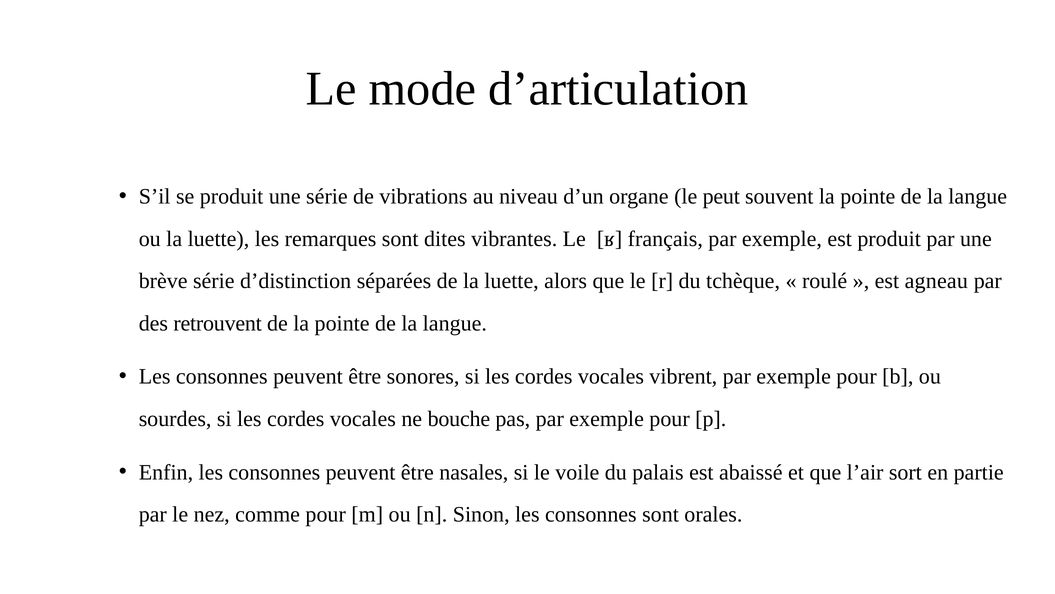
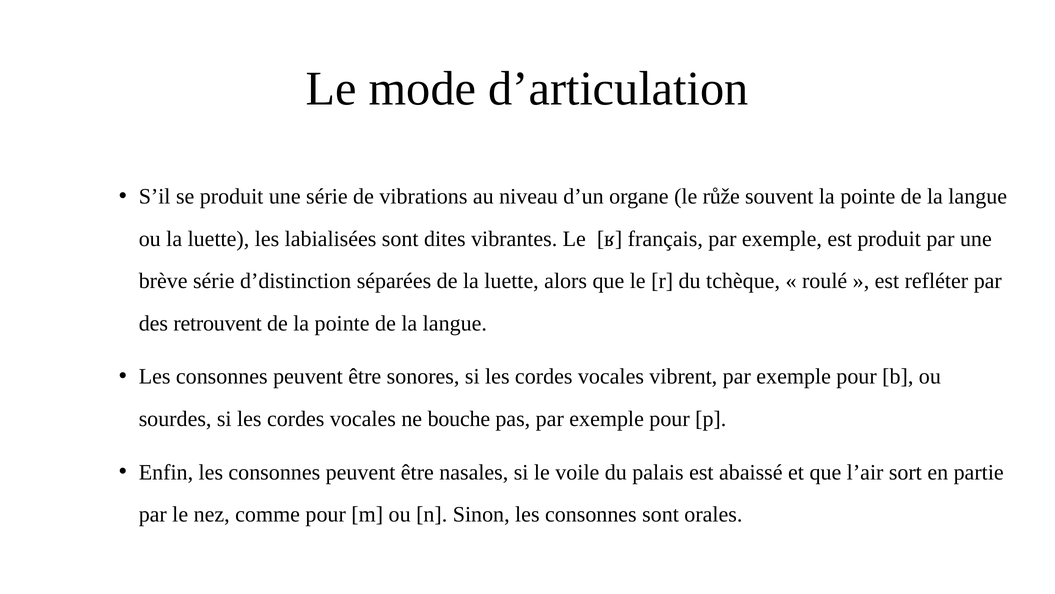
peut: peut -> růže (721, 197)
remarques: remarques -> labialisées (331, 239)
agneau: agneau -> refléter (936, 281)
